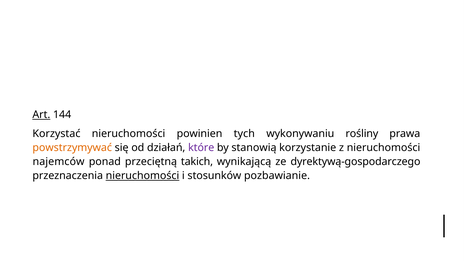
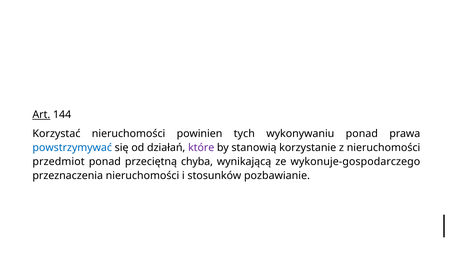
wykonywaniu rośliny: rośliny -> ponad (362, 134)
powstrzymywać colour: orange -> blue (72, 148)
najemców: najemców -> przedmiot (59, 162)
takich: takich -> chyba (197, 162)
dyrektywą-gospodarczego: dyrektywą-gospodarczego -> wykonuje-gospodarczego (355, 162)
nieruchomości underline: present -> none (143, 176)
